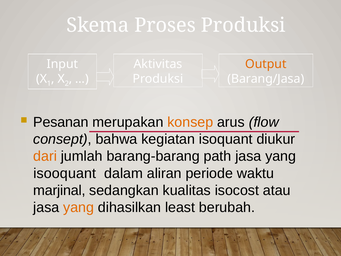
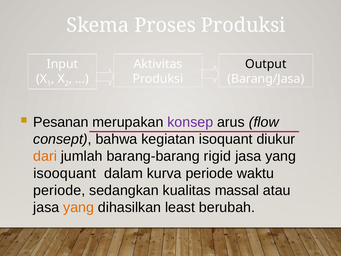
Output colour: orange -> black (266, 64)
konsep colour: orange -> purple (190, 122)
path: path -> rigid (217, 156)
aliran: aliran -> kurva (164, 173)
marjinal: marjinal -> periode (59, 190)
isocost: isocost -> massal (237, 190)
